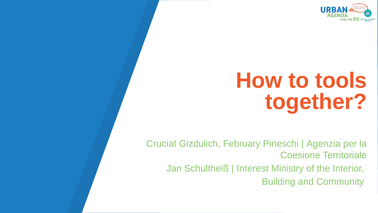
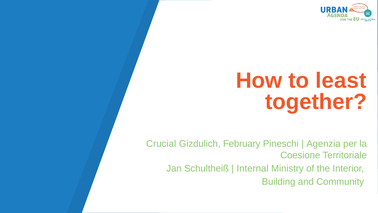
tools: tools -> least (341, 80)
Interest: Interest -> Internal (253, 168)
